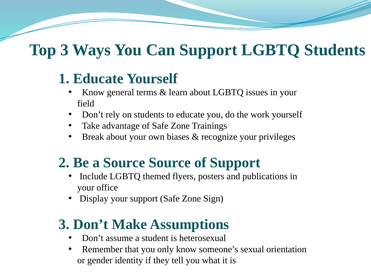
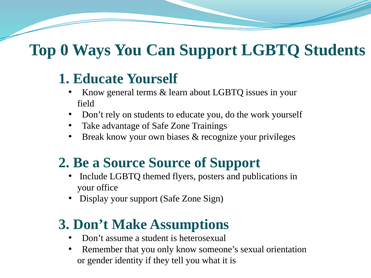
Top 3: 3 -> 0 (64, 50)
Break about: about -> know (117, 137)
